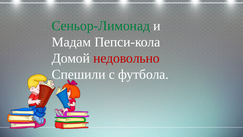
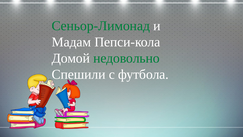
недовольно colour: red -> green (126, 58)
